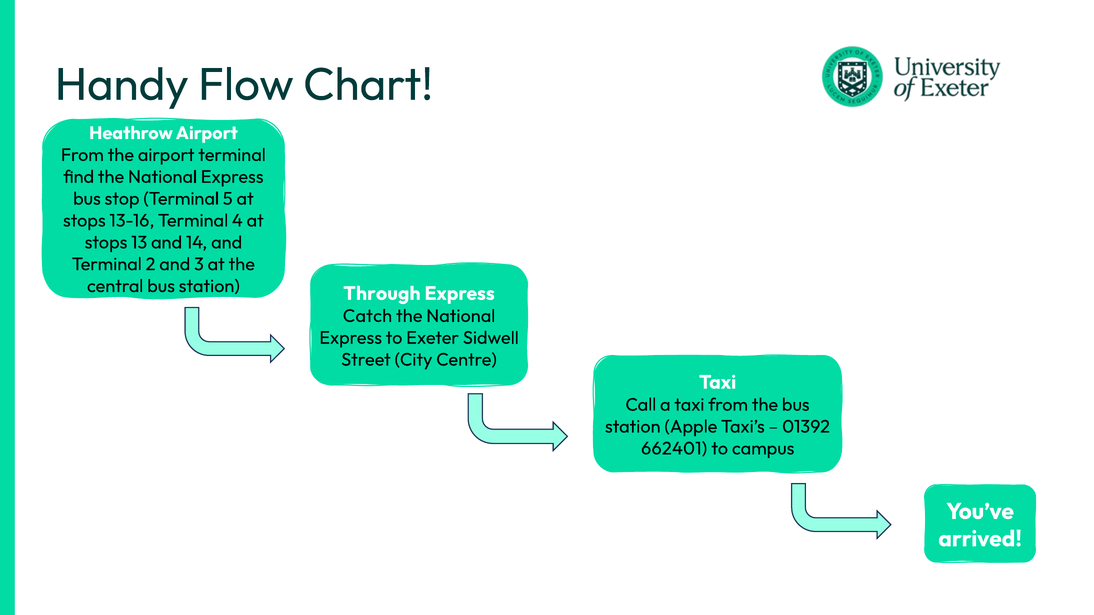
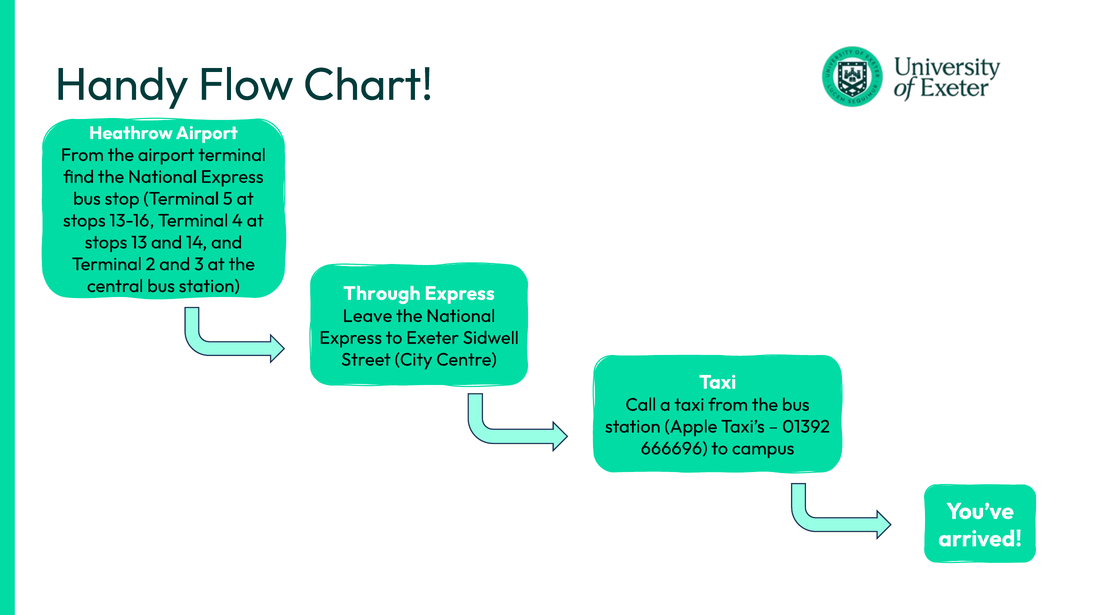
Catch: Catch -> Leave (367, 316)
662401: 662401 -> 666696 (674, 449)
